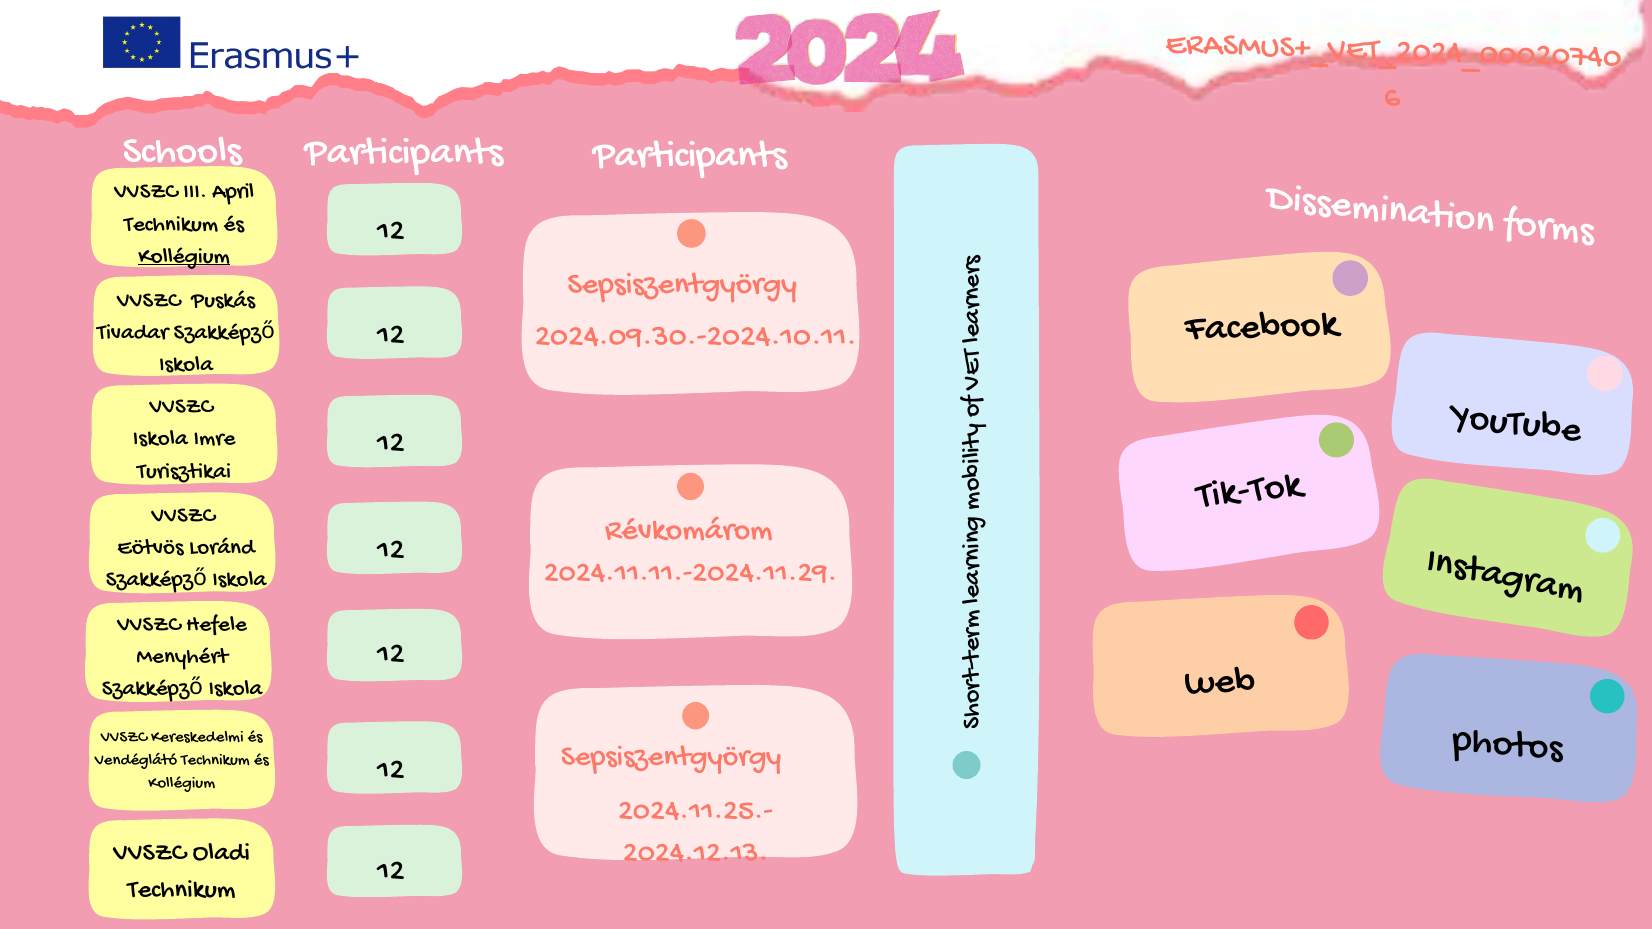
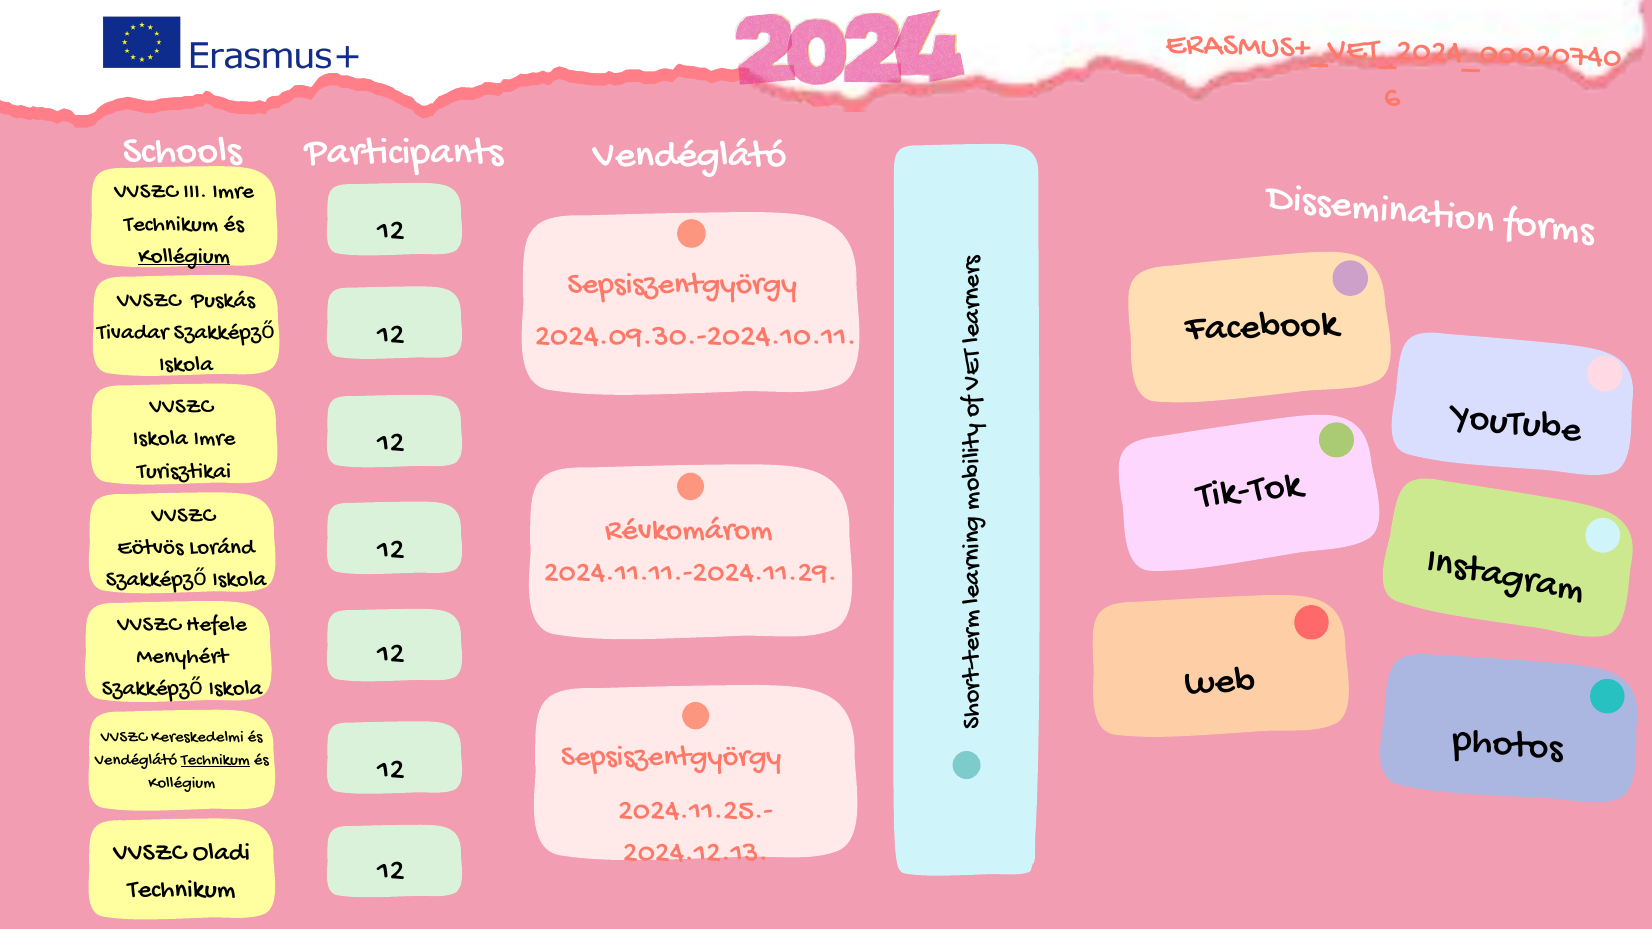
Schools Participants: Participants -> Vendéglátó (690, 152)
III April: April -> Imre (233, 190)
Technikum underline: none -> present (216, 759)
